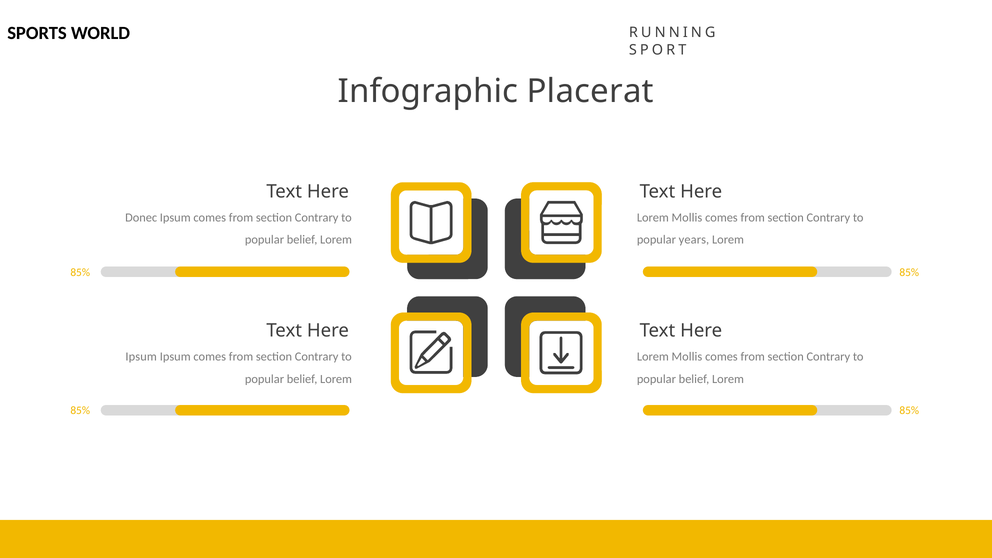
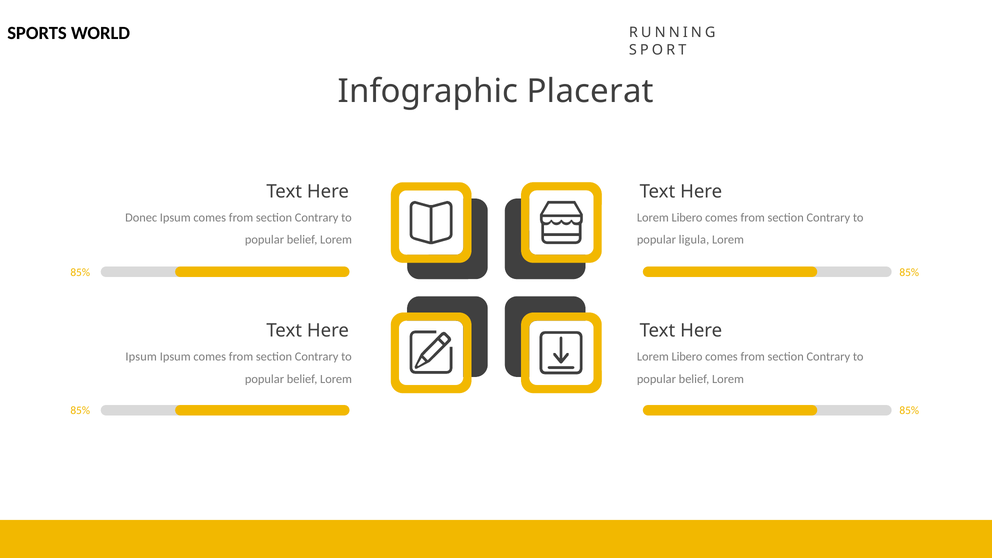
Mollis: Mollis -> Libero (687, 218)
years: years -> ligula (694, 240)
Mollis: Mollis -> Libero (687, 357)
